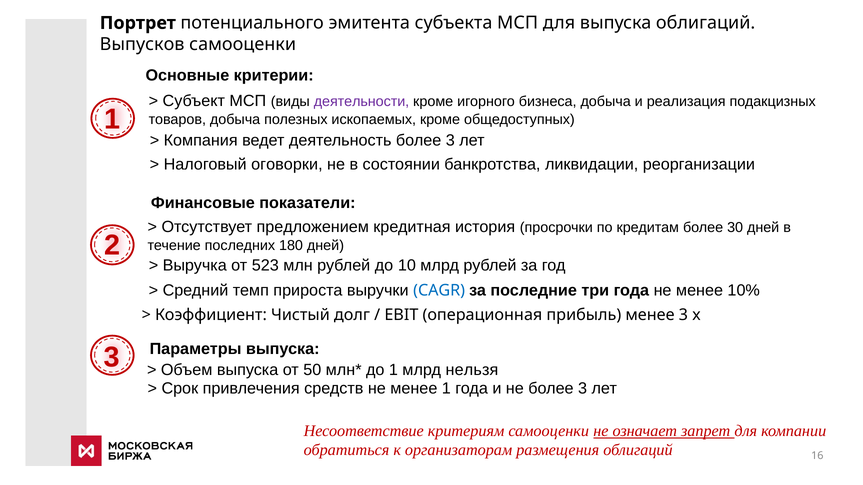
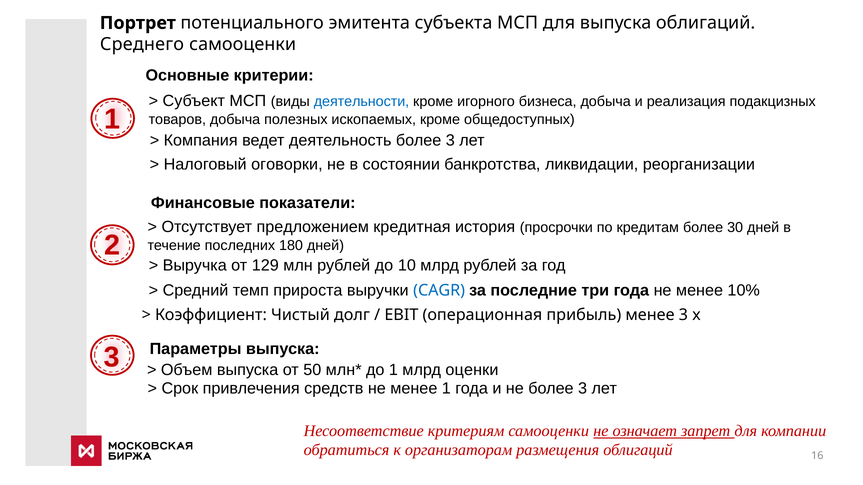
Выпусков: Выпусков -> Среднего (142, 45)
деятельности colour: purple -> blue (361, 102)
523: 523 -> 129 (265, 266)
нельзя: нельзя -> оценки (472, 370)
